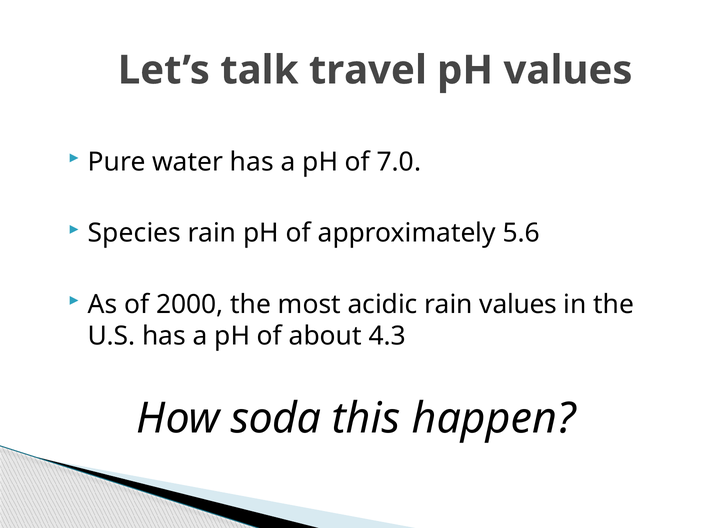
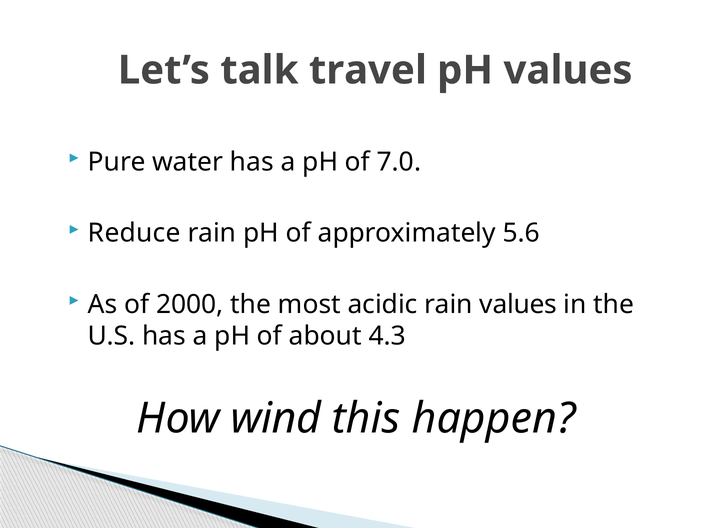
Species: Species -> Reduce (134, 233)
soda: soda -> wind (276, 418)
